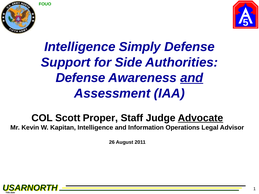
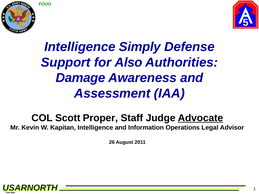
Side: Side -> Also (129, 62)
Defense: Defense -> Damage (80, 78)
and underline: present -> none (192, 78)
